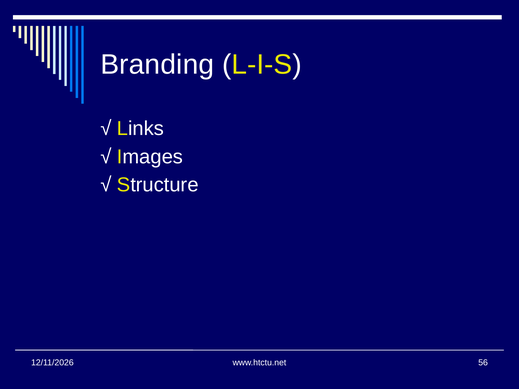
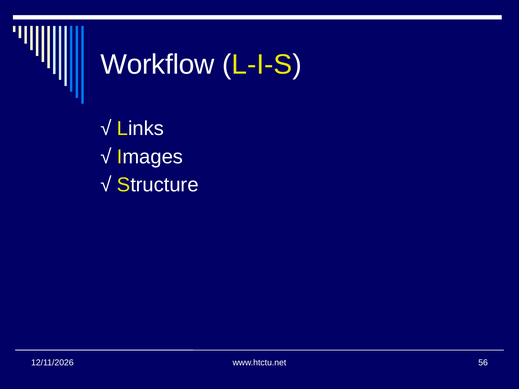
Branding: Branding -> Workflow (157, 65)
